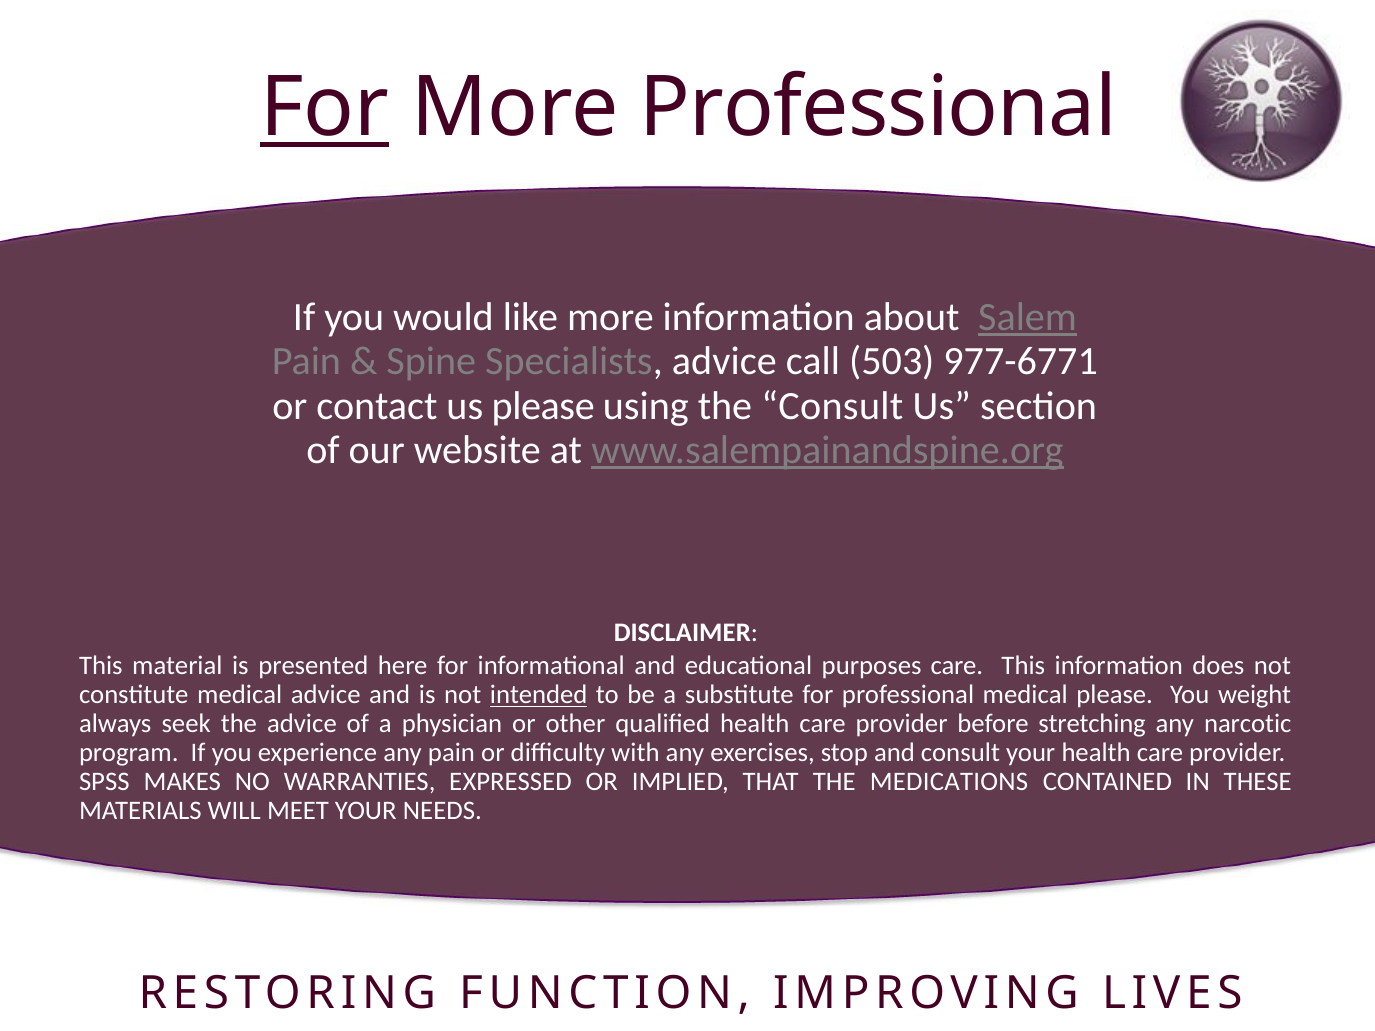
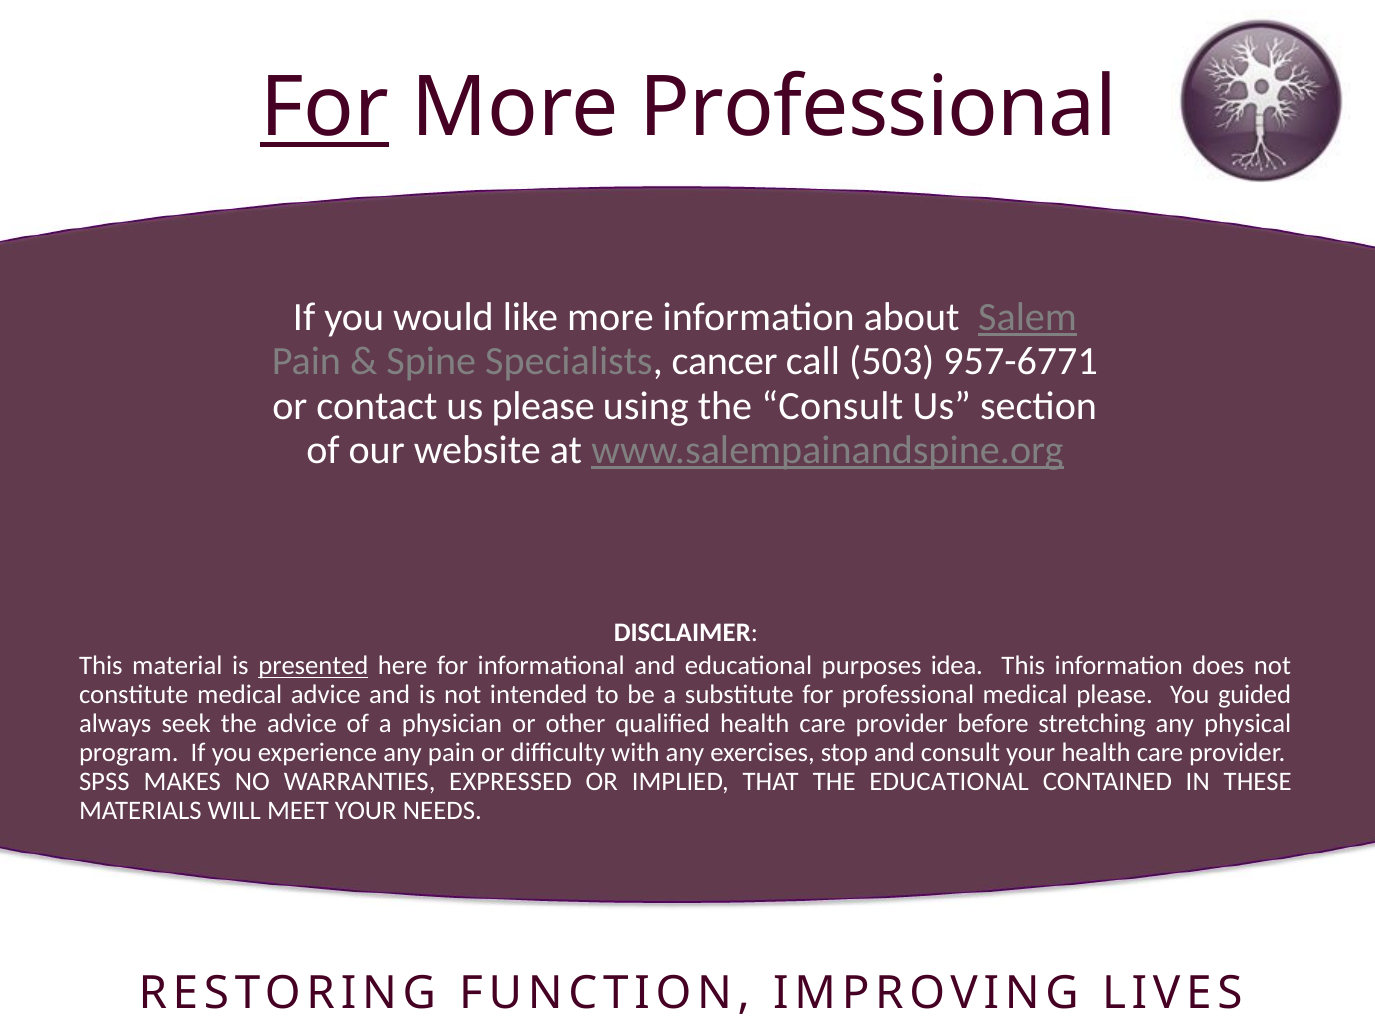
Specialists advice: advice -> cancer (725, 362)
977-6771: 977-6771 -> 957-6771 (1021, 362)
presented underline: none -> present (313, 666)
purposes care: care -> idea (957, 666)
intended underline: present -> none (539, 695)
weight: weight -> guided (1255, 695)
narcotic: narcotic -> physical (1248, 724)
THE MEDICATIONS: MEDICATIONS -> EDUCATIONAL (949, 782)
